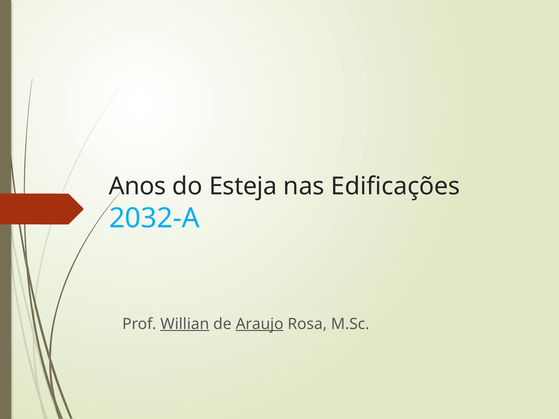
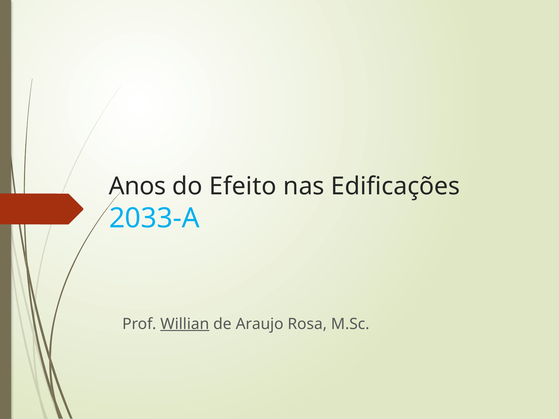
Esteja: Esteja -> Efeito (243, 187)
2032-A: 2032-A -> 2033-A (154, 218)
Araujo underline: present -> none (260, 324)
